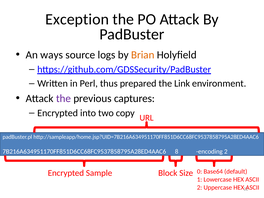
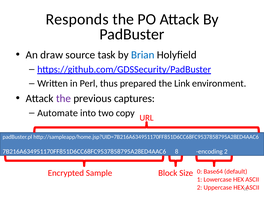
Exception: Exception -> Responds (77, 19)
ways: ways -> draw (52, 55)
logs: logs -> task (107, 55)
Brian colour: orange -> blue (143, 55)
Encrypted: Encrypted -> Automate (58, 113)
